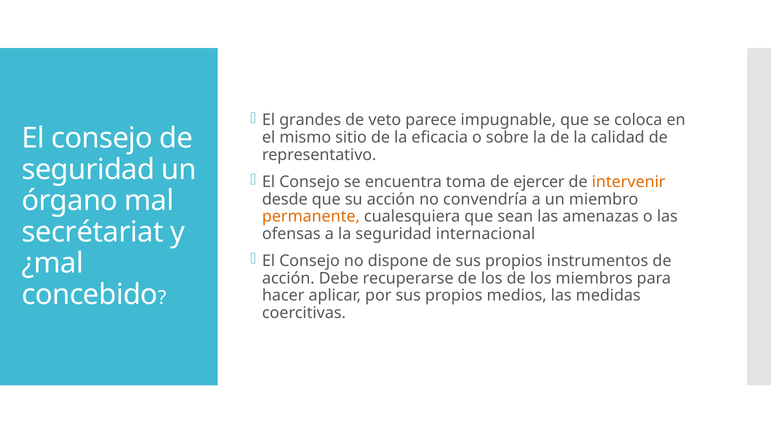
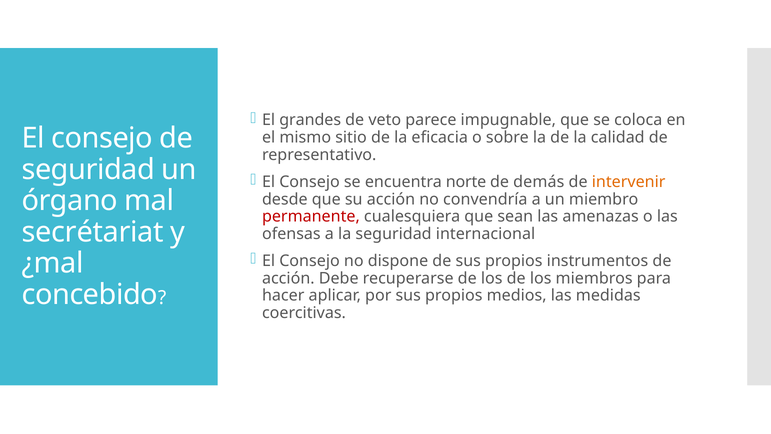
toma: toma -> norte (466, 182)
ejercer: ejercer -> demás (539, 182)
permanente colour: orange -> red (311, 216)
